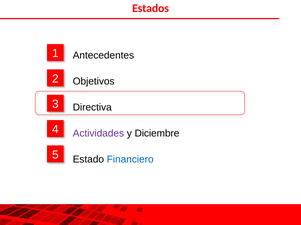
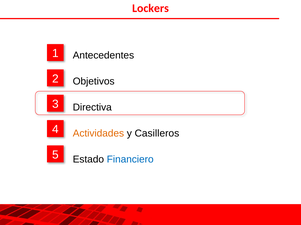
Estados: Estados -> Lockers (150, 8)
Actividades colour: purple -> orange (98, 134)
Diciembre: Diciembre -> Casilleros (157, 134)
